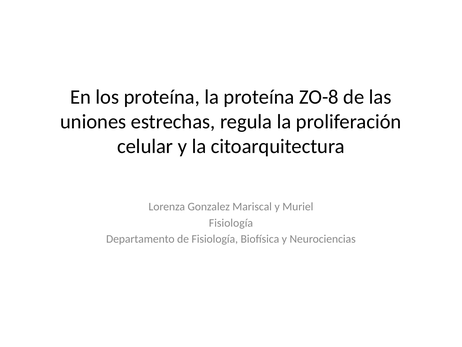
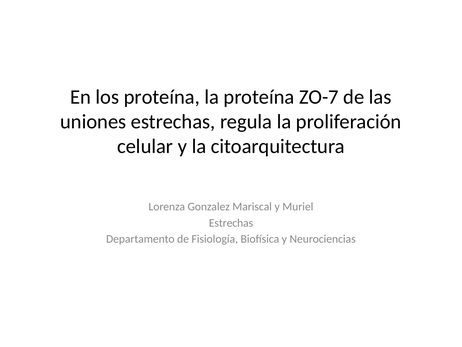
ZO-8: ZO-8 -> ZO-7 (319, 97)
Fisiología: Fisiología -> Estrechas (231, 223)
